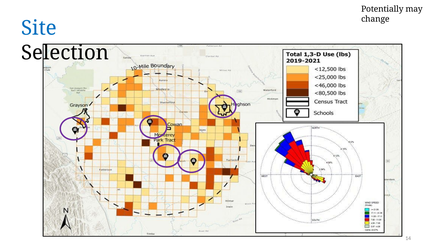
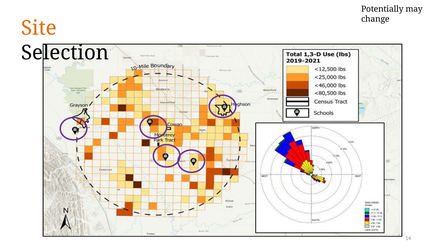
Site colour: blue -> orange (39, 28)
